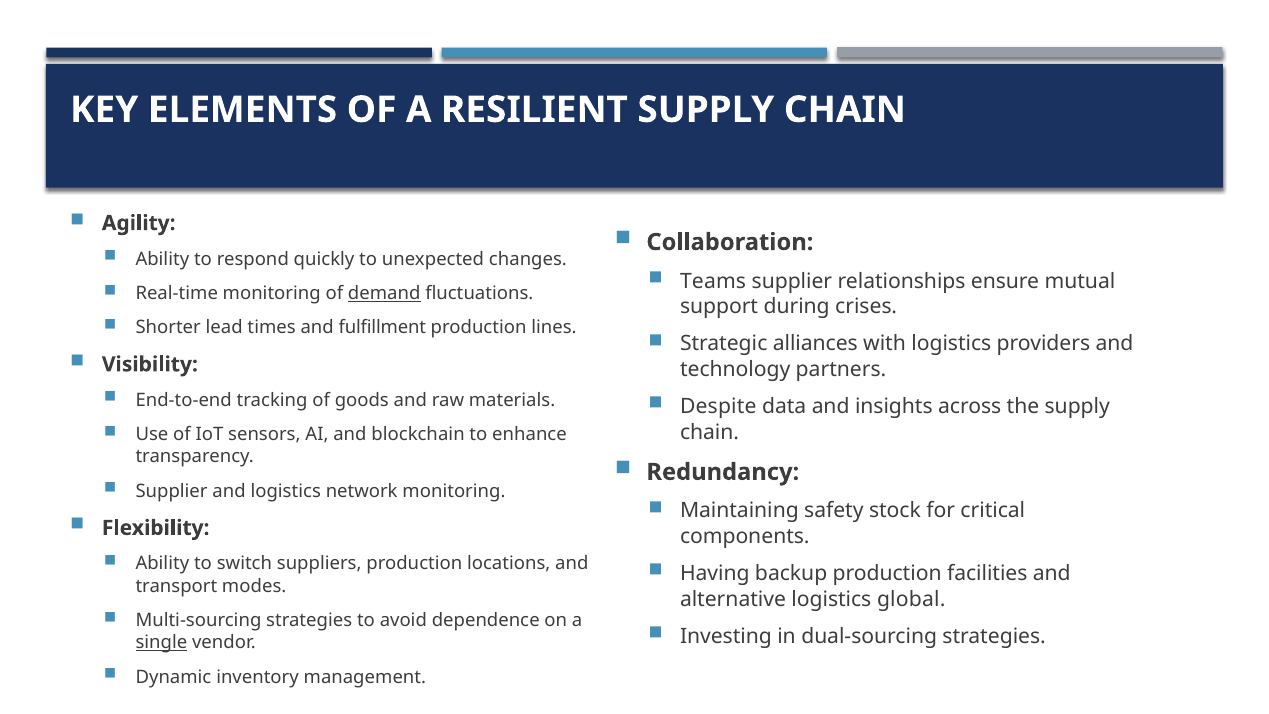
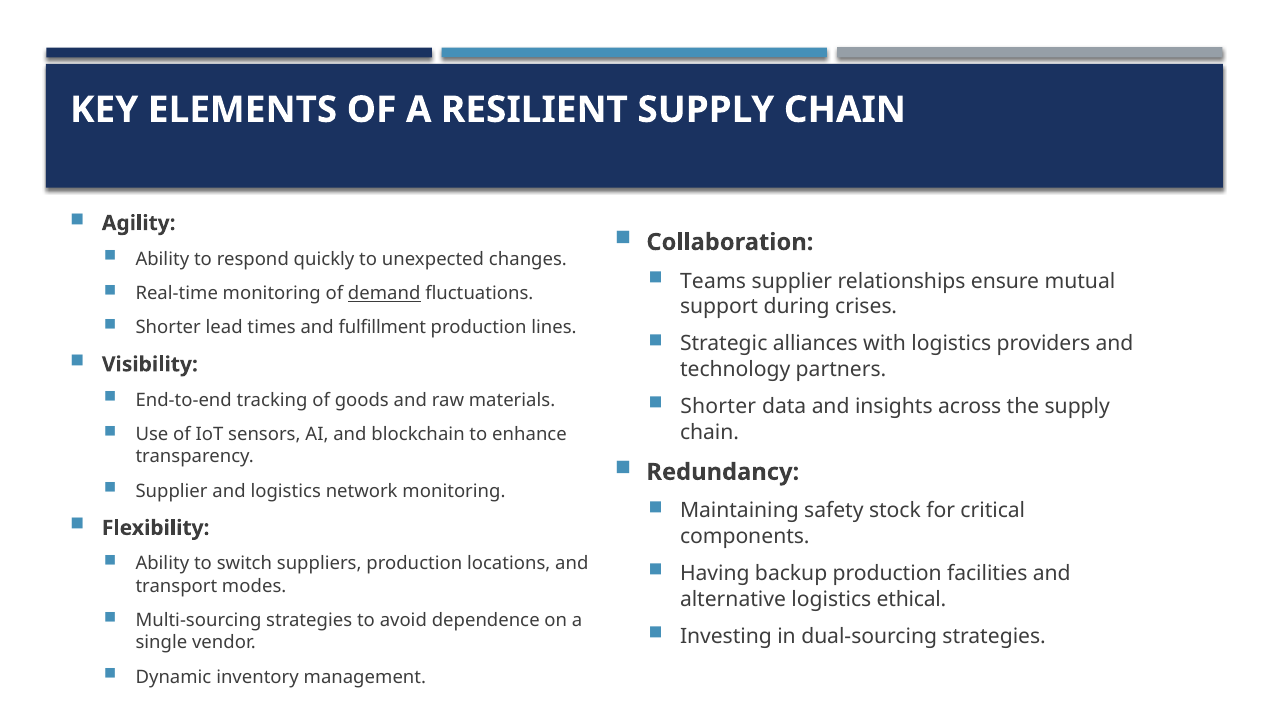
Despite: Despite -> Shorter (718, 407)
global: global -> ethical (911, 599)
single underline: present -> none (161, 642)
